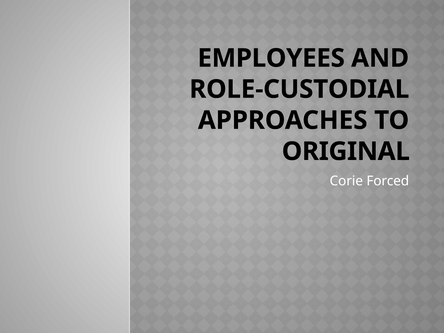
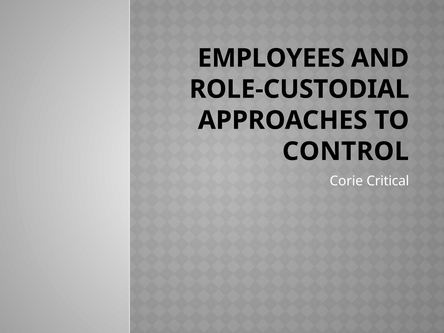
ORIGINAL: ORIGINAL -> CONTROL (346, 151)
Forced: Forced -> Critical (388, 181)
